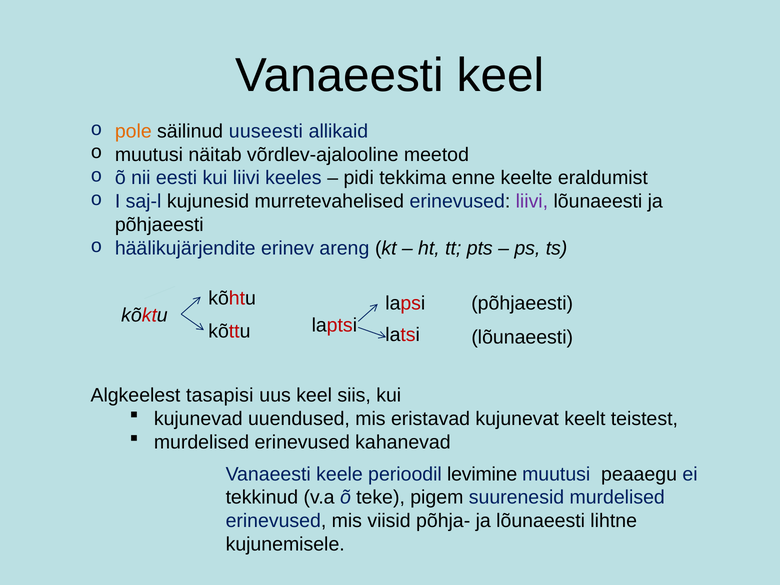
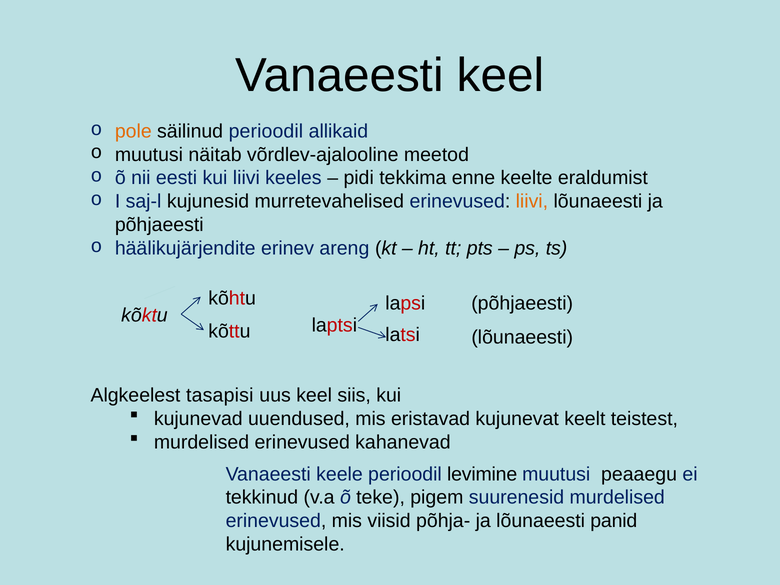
säilinud uuseesti: uuseesti -> perioodil (266, 131)
liivi colour: purple -> orange (532, 201)
lihtne: lihtne -> panid (614, 521)
